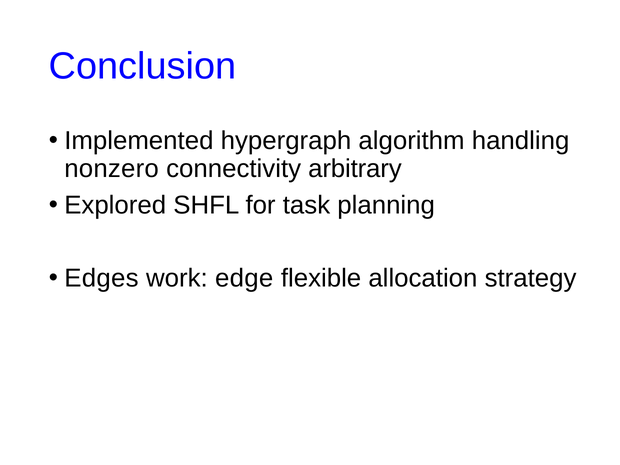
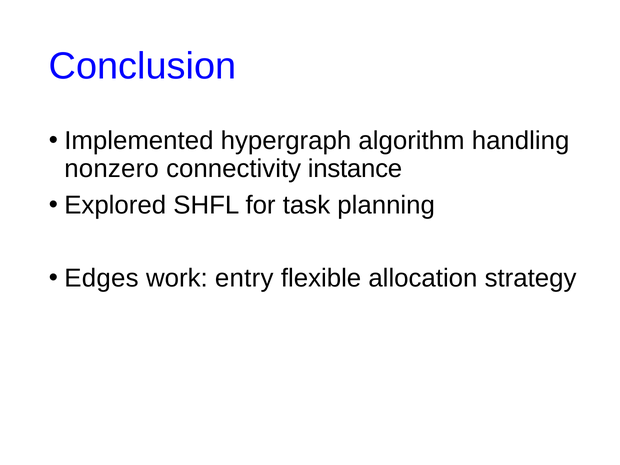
arbitrary: arbitrary -> instance (355, 169)
edge: edge -> entry (244, 278)
